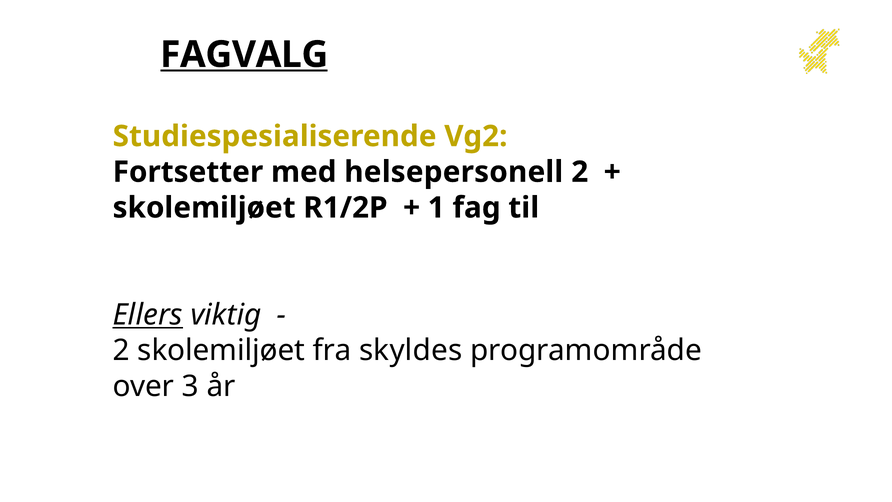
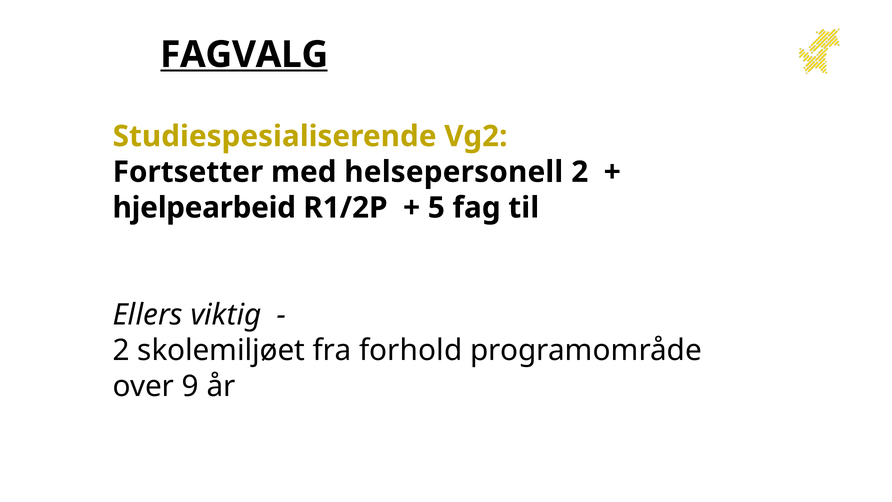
skolemiljøet: skolemiljøet -> hjelpearbeid (204, 208)
1: 1 -> 5 (436, 208)
Ellers underline: present -> none (148, 315)
skyldes: skyldes -> forhold (411, 350)
3: 3 -> 9 (190, 386)
